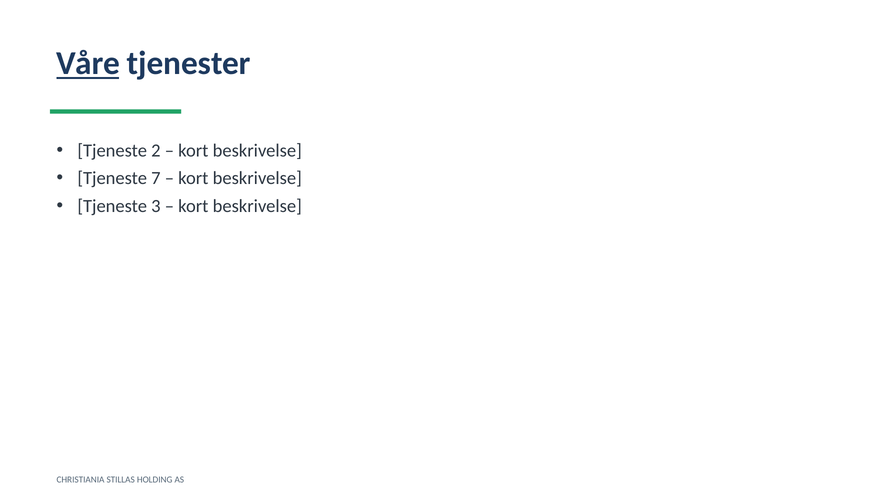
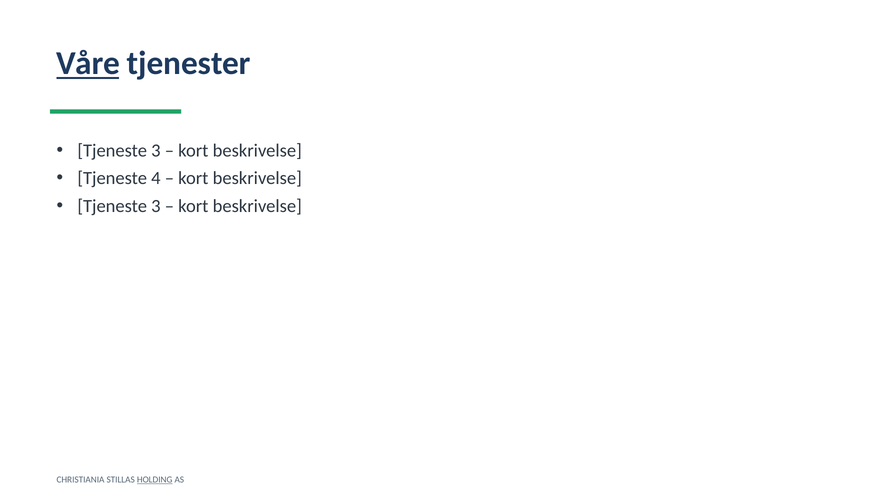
2: 2 -> 3 (156, 151)
7: 7 -> 4 (156, 178)
HOLDING underline: none -> present (155, 480)
